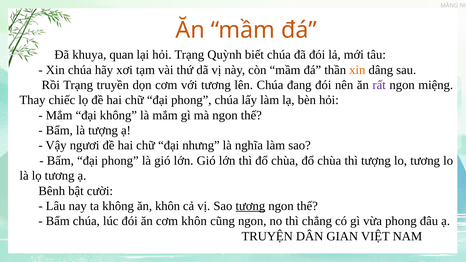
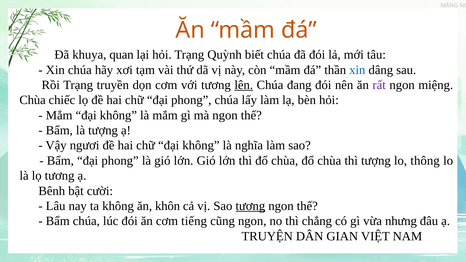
xin colour: orange -> blue (357, 70)
lên underline: none -> present (244, 85)
Thay: Thay -> Chùa (33, 100)
chữ đại nhưng: nhưng -> không (201, 146)
lo tương: tương -> thông (425, 161)
cơm khôn: khôn -> tiếng (194, 221)
vừa phong: phong -> nhưng (401, 221)
